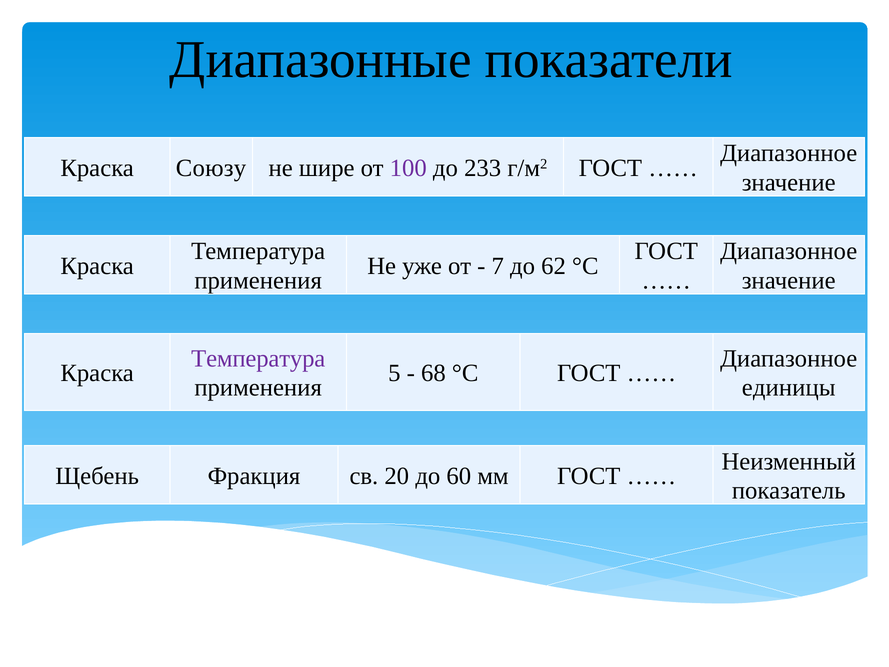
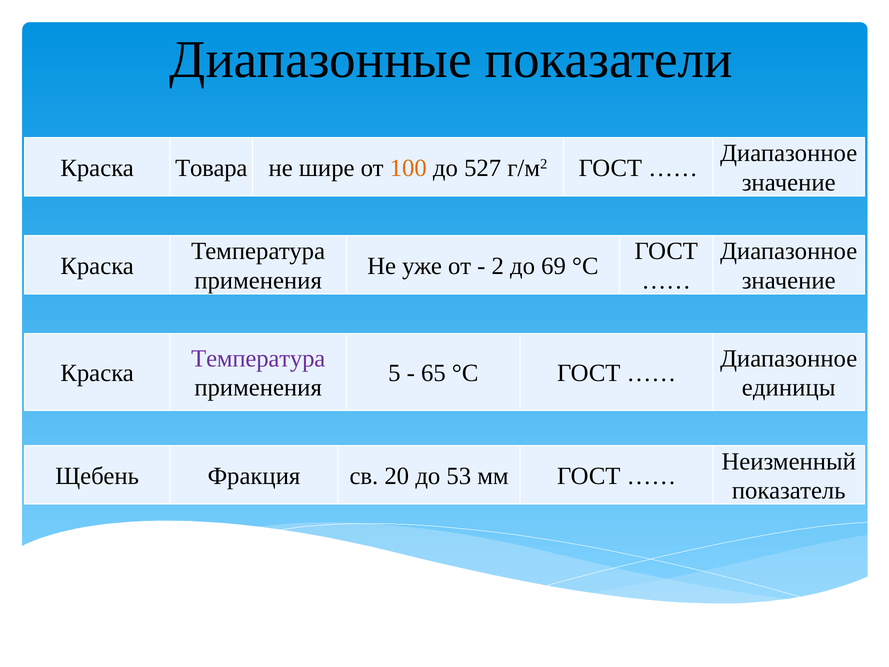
Союзу: Союзу -> Товара (211, 168)
100 colour: purple -> orange (408, 168)
233: 233 -> 527 (483, 168)
7: 7 -> 2 (498, 266)
62: 62 -> 69 (554, 266)
68: 68 -> 65 (433, 373)
60: 60 -> 53 (459, 476)
